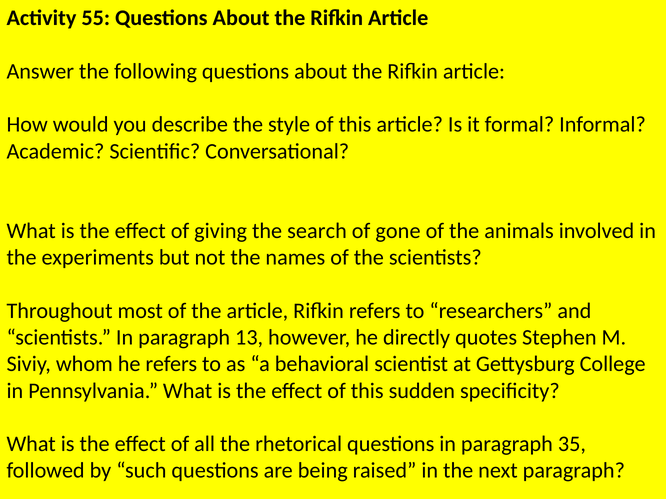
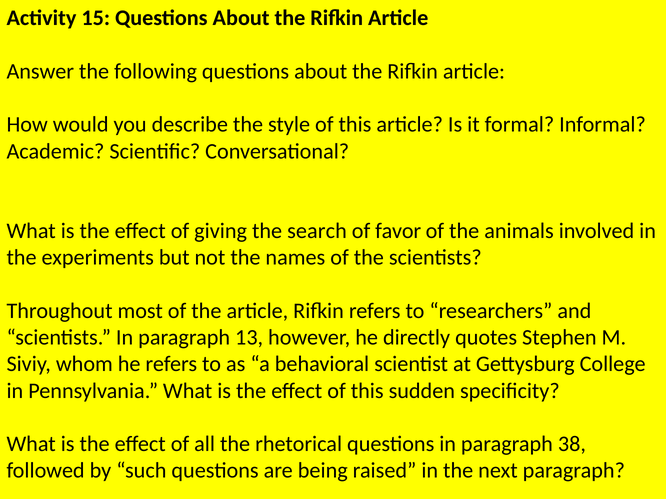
55: 55 -> 15 (96, 18)
gone: gone -> favor (398, 231)
35: 35 -> 38 (572, 444)
